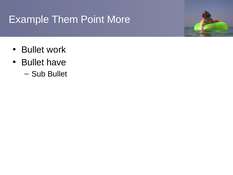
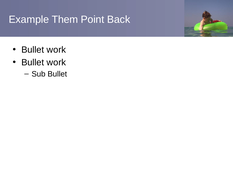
More: More -> Back (119, 19)
have: have -> work (56, 62)
